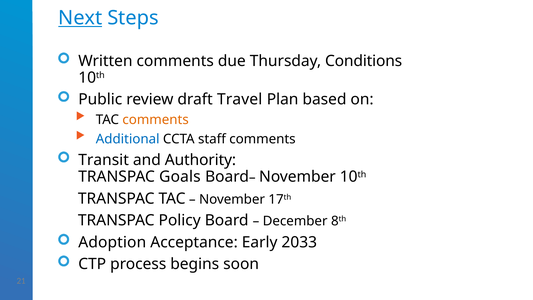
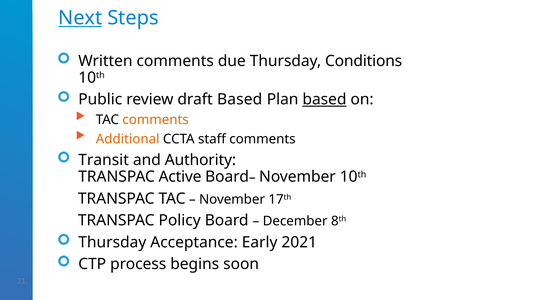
draft Travel: Travel -> Based (240, 99)
based underline: none -> present (324, 99)
Additional colour: blue -> orange (128, 139)
Goals: Goals -> Active (180, 177)
Adoption: Adoption -> Thursday (112, 242)
2033: 2033 -> 2021 (299, 242)
